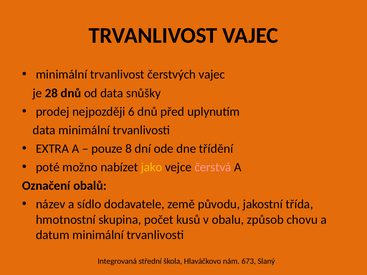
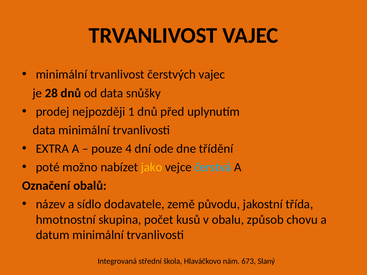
6: 6 -> 1 (131, 112)
8: 8 -> 4 (129, 149)
čerstvá colour: pink -> light blue (213, 167)
